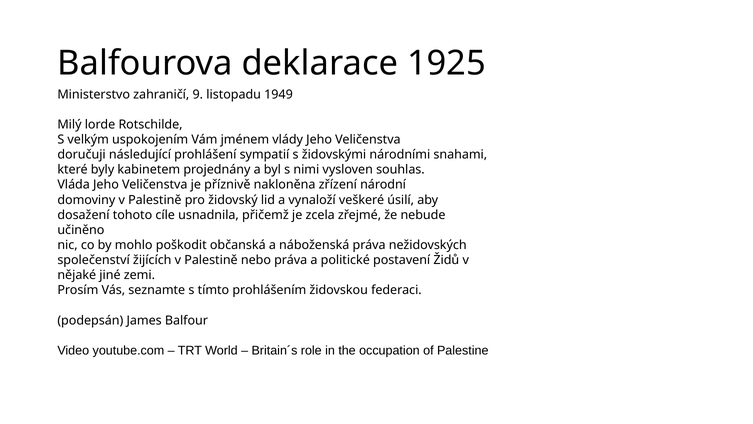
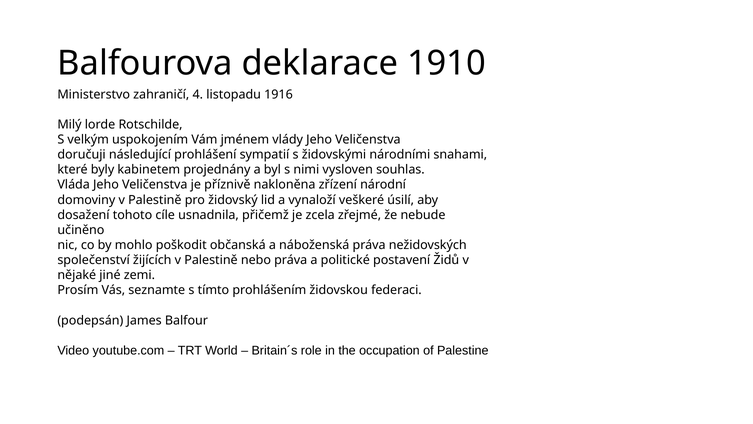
1925: 1925 -> 1910 (446, 63)
9: 9 -> 4 (198, 94)
1949: 1949 -> 1916 (278, 94)
